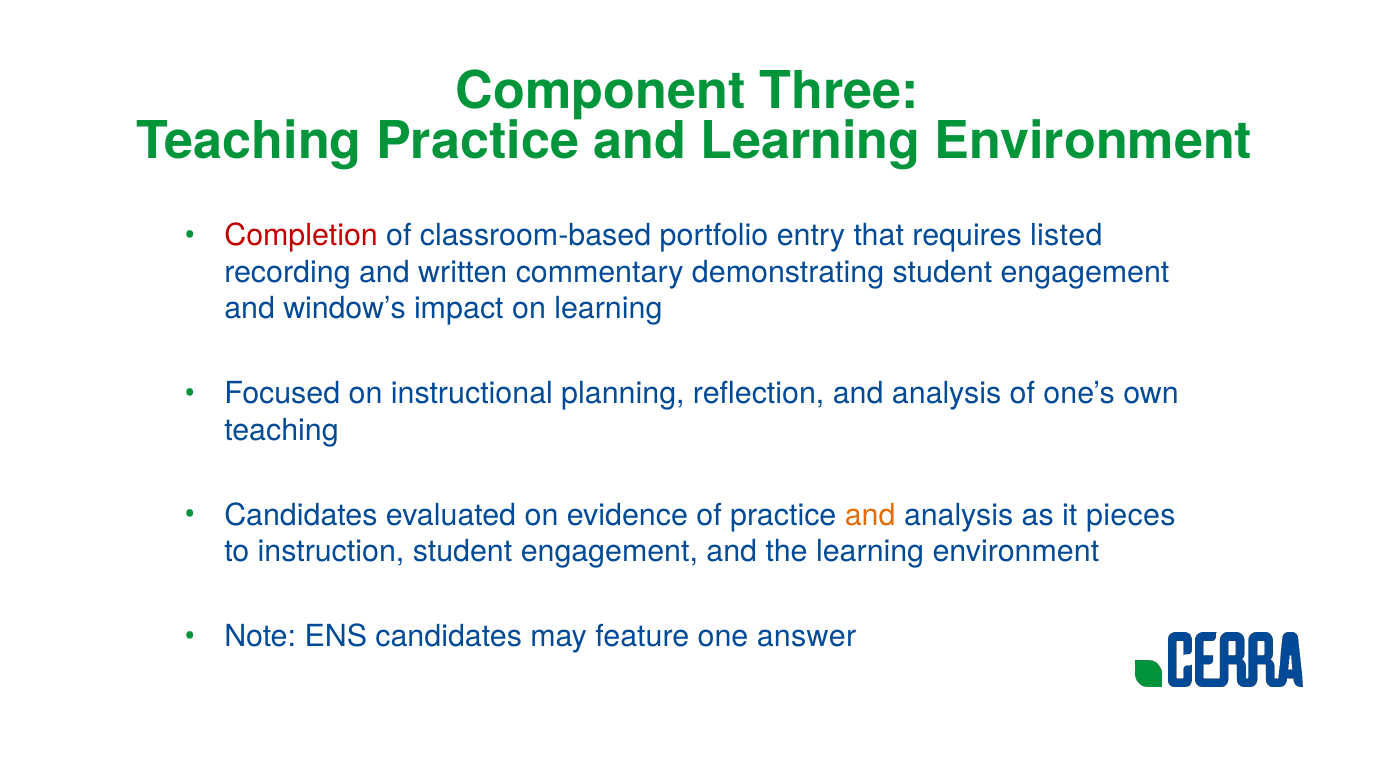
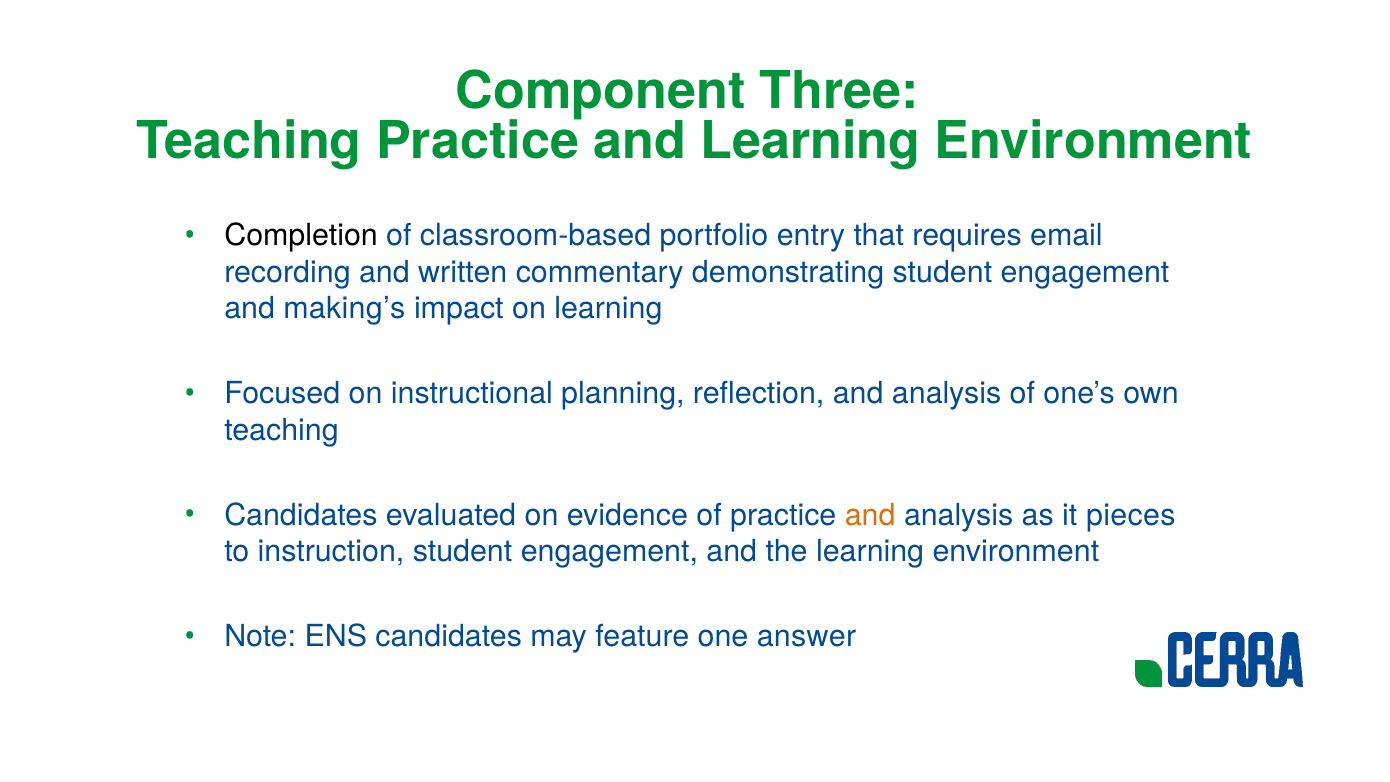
Completion colour: red -> black (301, 235)
listed: listed -> email (1066, 235)
window’s: window’s -> making’s (344, 308)
